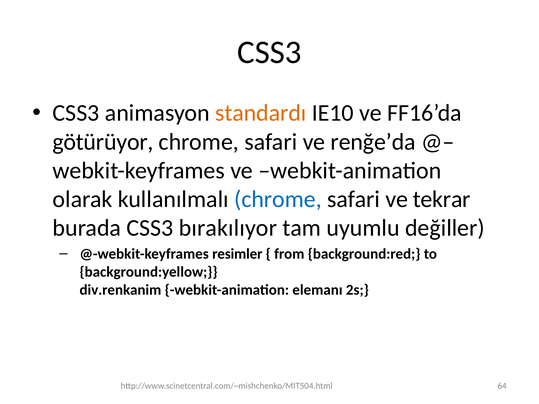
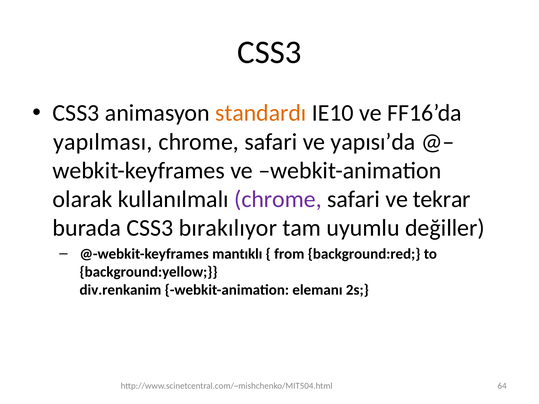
götürüyor: götürüyor -> yapılması (103, 142)
renğe’da: renğe’da -> yapısı’da (373, 142)
chrome colour: blue -> purple (278, 199)
resimler: resimler -> mantıklı (237, 254)
